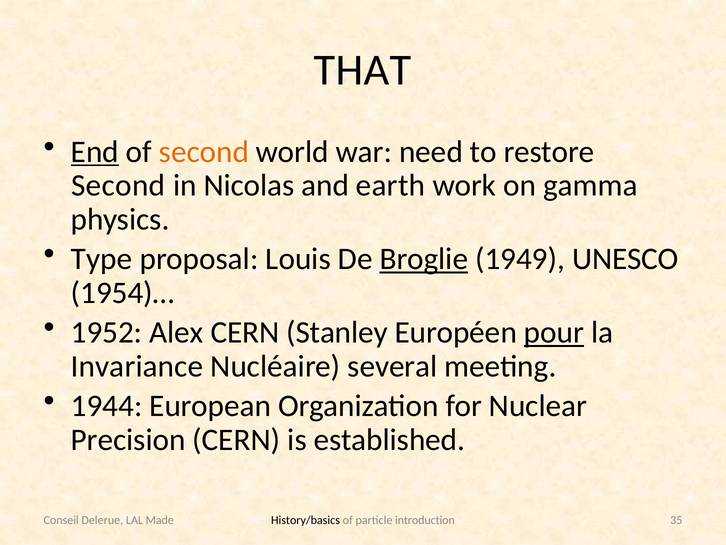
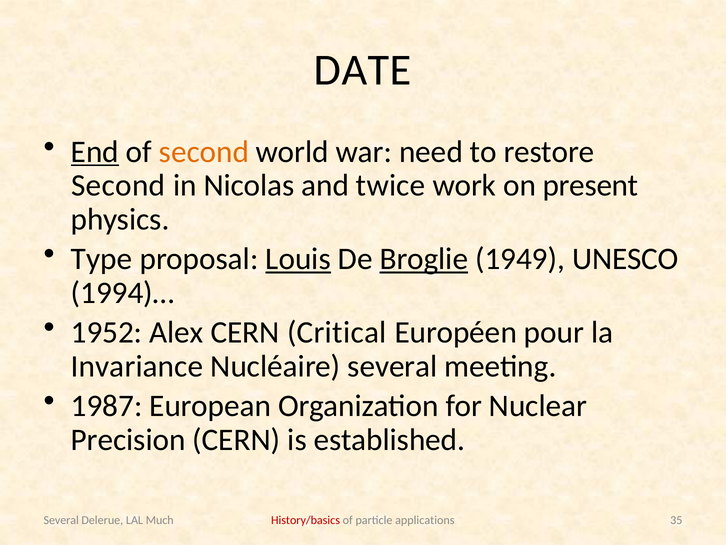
THAT: THAT -> DATE (363, 70)
earth: earth -> twice (391, 185)
gamma: gamma -> present (591, 185)
Louis underline: none -> present (298, 259)
1954)…: 1954)… -> 1994)… (123, 293)
Stanley: Stanley -> Critical (337, 332)
pour underline: present -> none (554, 332)
1944: 1944 -> 1987 (107, 406)
History/basics colour: black -> red (306, 520)
introduction: introduction -> applications (425, 520)
Conseil: Conseil -> Several (61, 520)
Made: Made -> Much (160, 520)
